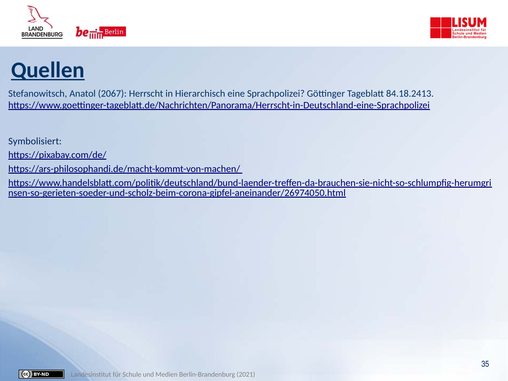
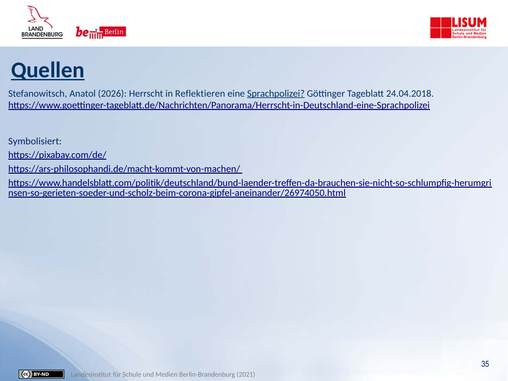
2067: 2067 -> 2026 (112, 93)
Hierarchisch: Hierarchisch -> Reflektieren (200, 93)
Sprachpolizei underline: none -> present (276, 93)
84.18.2413: 84.18.2413 -> 24.04.2018 (410, 93)
